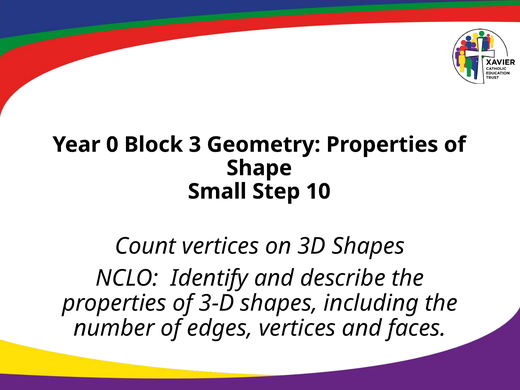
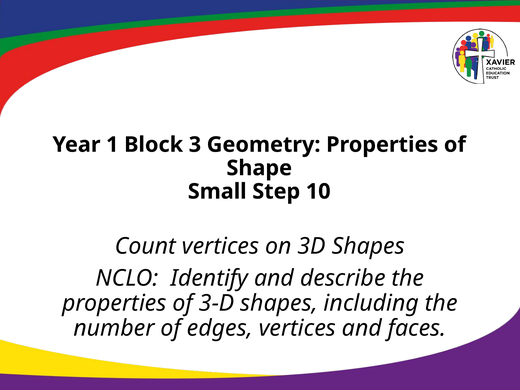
0: 0 -> 1 (112, 145)
